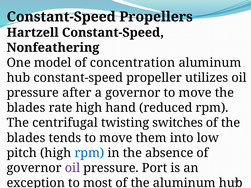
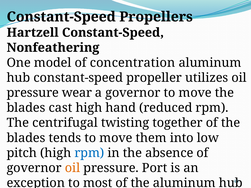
after: after -> wear (77, 93)
rate: rate -> cast (60, 108)
switches: switches -> together (178, 123)
oil colour: purple -> orange (73, 168)
